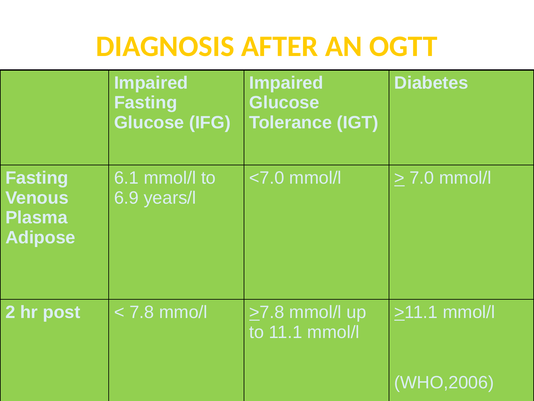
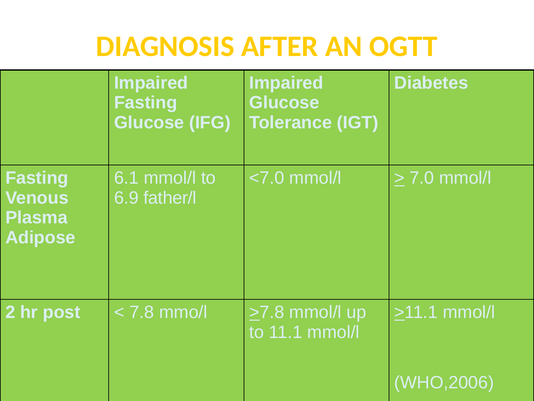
years/l: years/l -> father/l (170, 198)
